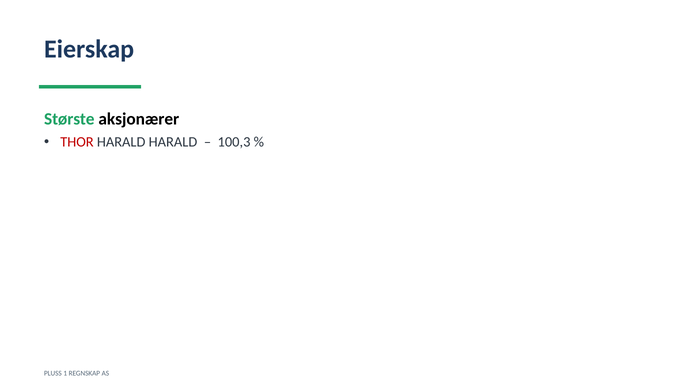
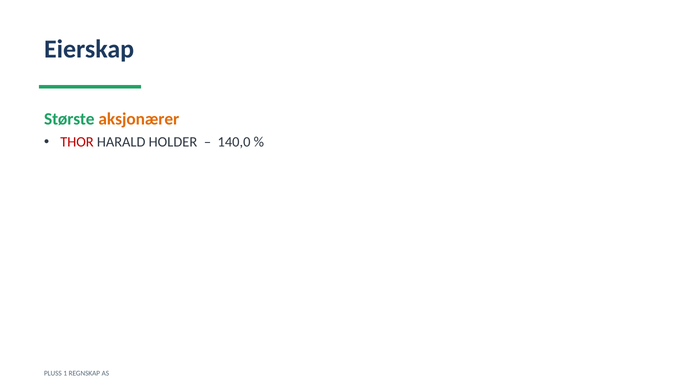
aksjonærer colour: black -> orange (139, 119)
HARALD HARALD: HARALD -> HOLDER (173, 142)
100,3: 100,3 -> 140,0 (234, 142)
